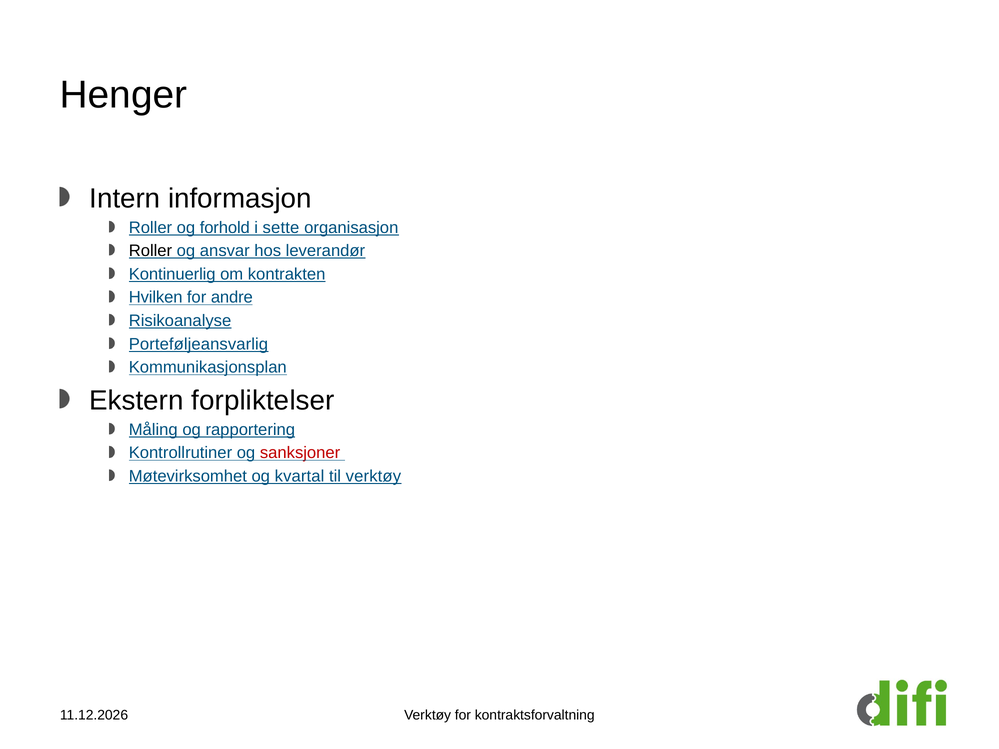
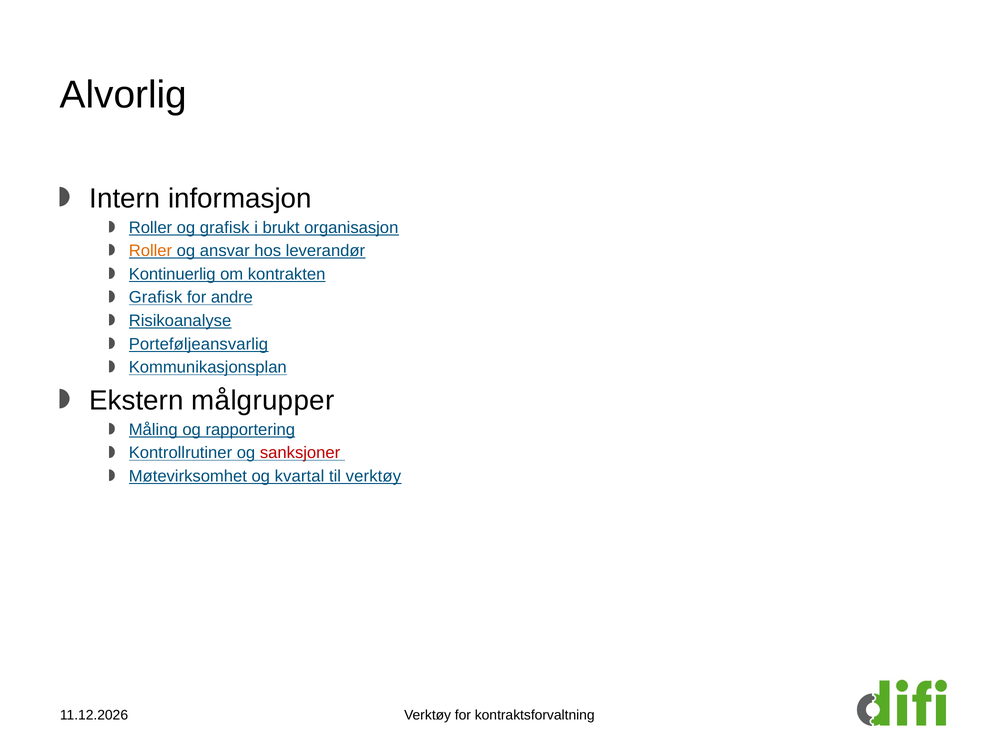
Henger: Henger -> Alvorlig (124, 95)
og forhold: forhold -> grafisk (225, 228)
sette: sette -> brukt (281, 228)
Roller colour: black -> orange (150, 251)
Hvilken: Hvilken -> Grafisk (156, 298)
forpliktelser: forpliktelser -> målgrupper (263, 401)
